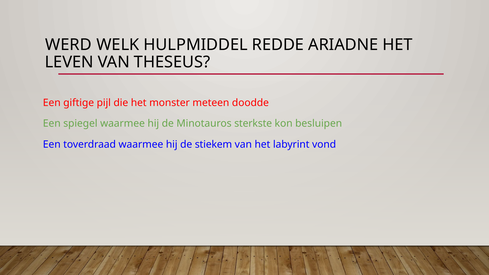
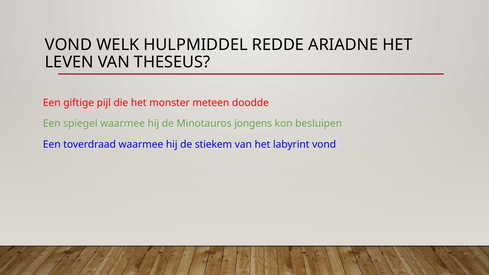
WERD: WERD -> VOND (68, 45)
sterkste: sterkste -> jongens (253, 124)
